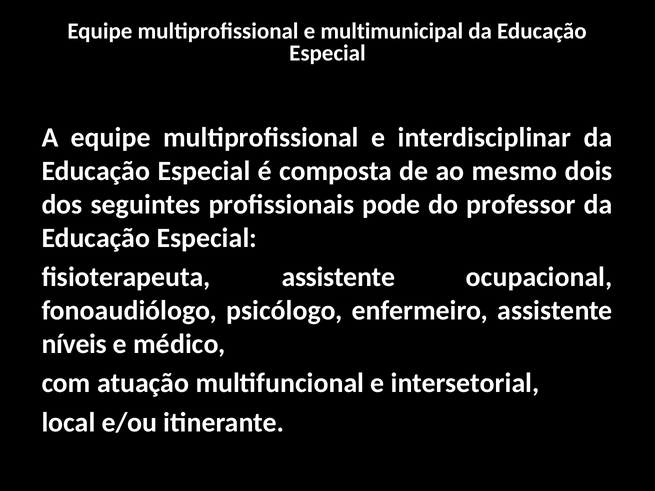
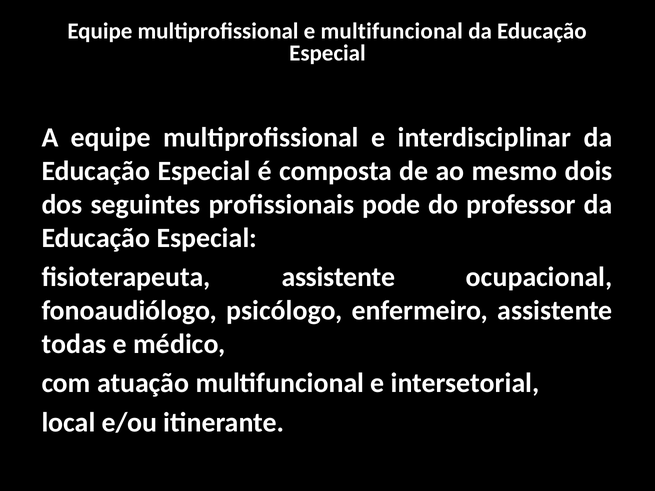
e multimunicipal: multimunicipal -> multifuncional (392, 31)
níveis: níveis -> todas (74, 344)
